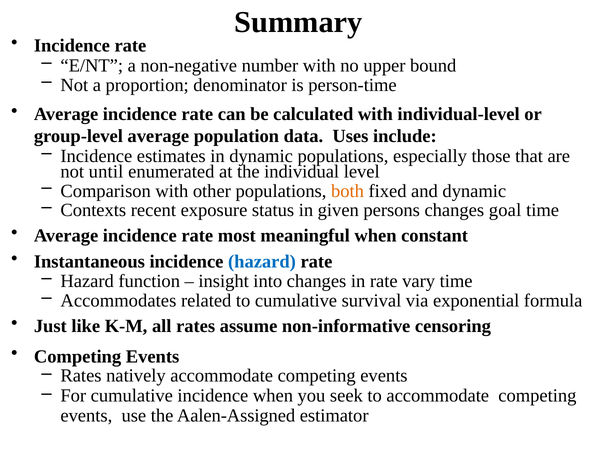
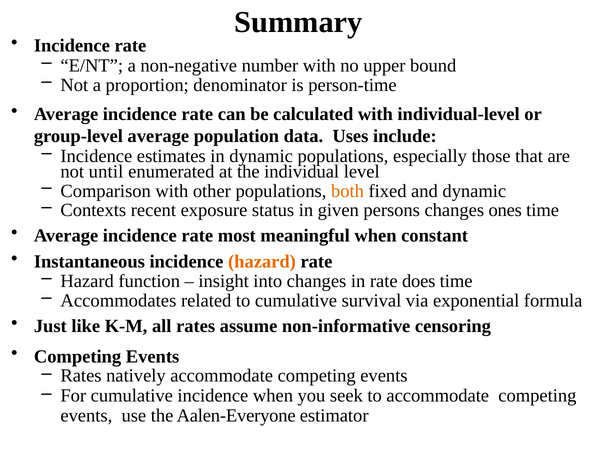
goal: goal -> ones (505, 210)
hazard colour: blue -> orange (262, 262)
vary: vary -> does (419, 281)
Aalen-Assigned: Aalen-Assigned -> Aalen-Everyone (236, 416)
